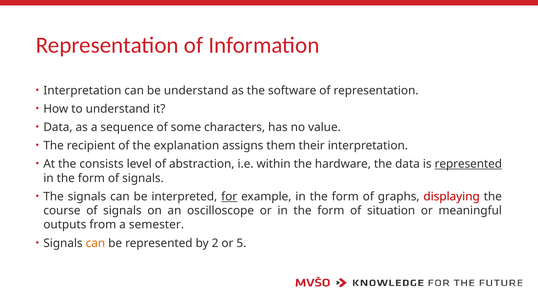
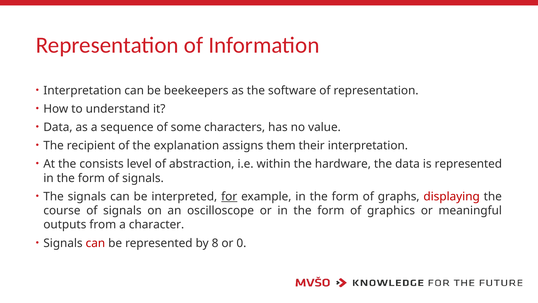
be understand: understand -> beekeepers (196, 90)
represented underline: present -> none (468, 164)
situation: situation -> graphics (391, 210)
semester: semester -> character (157, 224)
can colour: orange -> red (95, 243)
2: 2 -> 8 (215, 243)
5: 5 -> 0 (241, 243)
